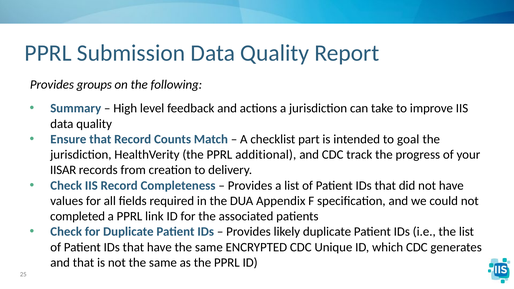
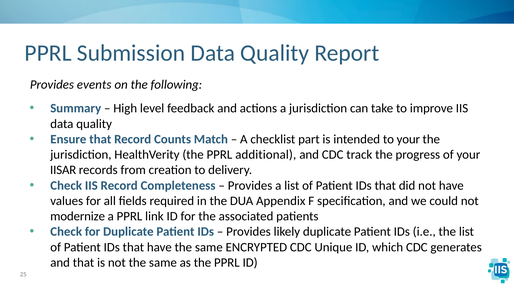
groups: groups -> events (94, 84)
to goal: goal -> your (408, 139)
completed: completed -> modernize (78, 216)
